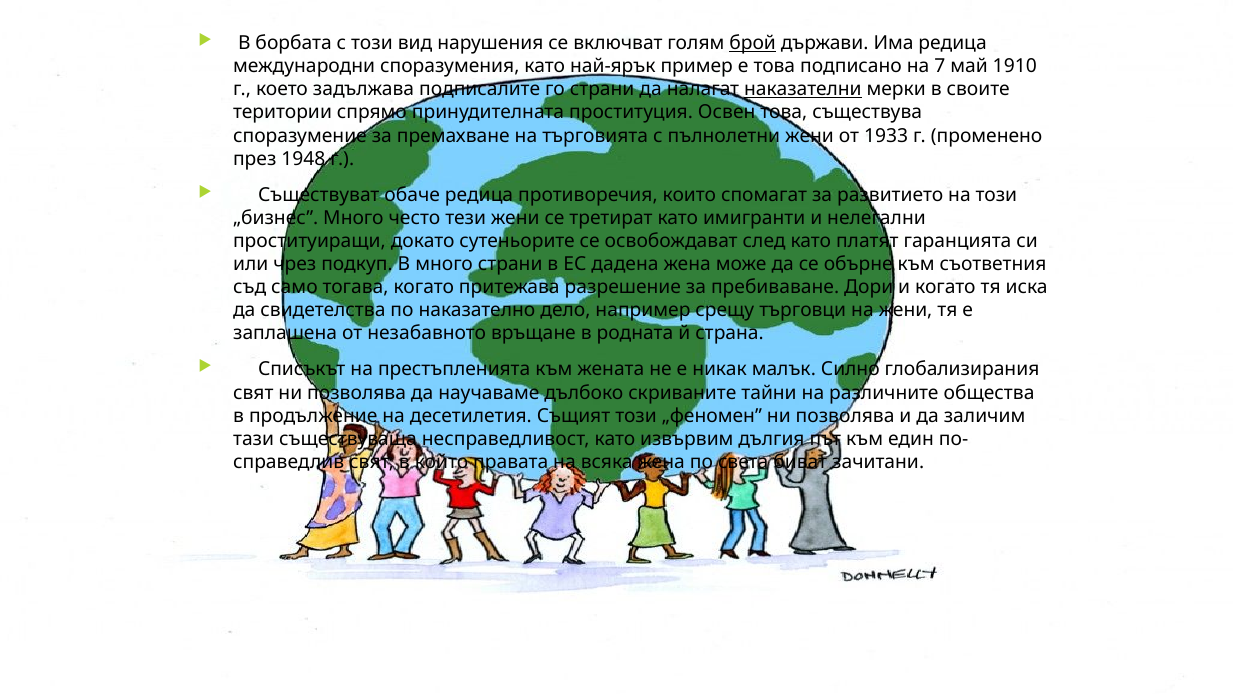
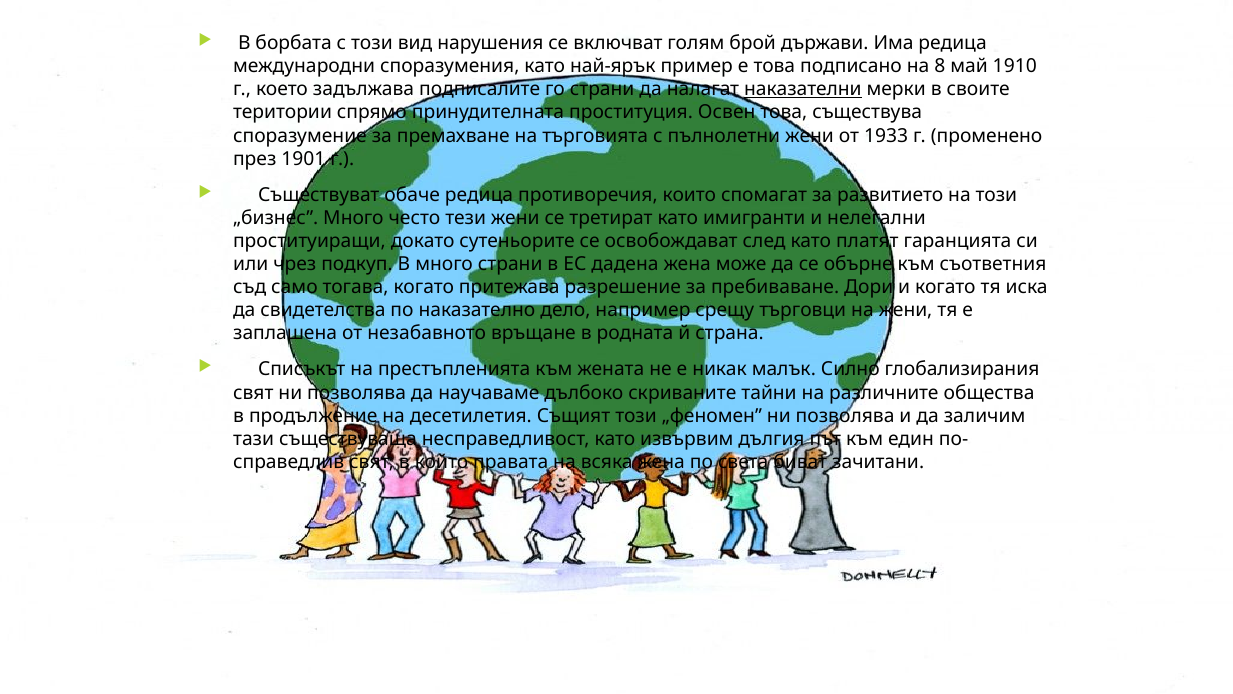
брой underline: present -> none (753, 43)
7: 7 -> 8 (940, 66)
1948: 1948 -> 1901 (303, 159)
